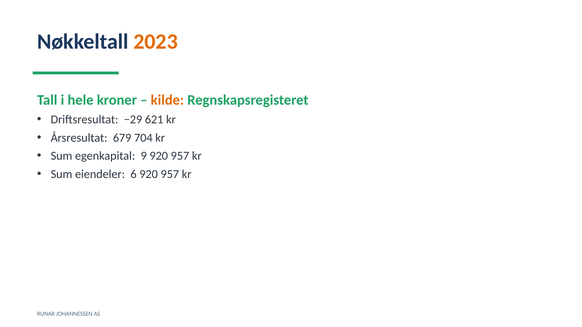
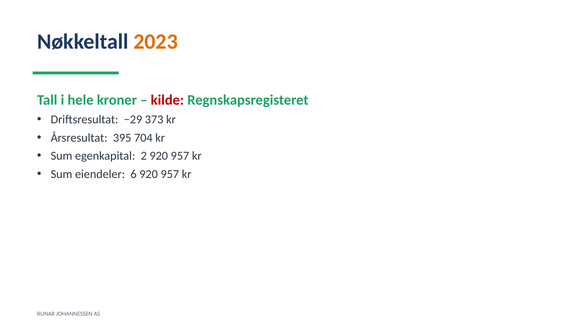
kilde colour: orange -> red (167, 100)
621: 621 -> 373 (154, 120)
679: 679 -> 395 (122, 138)
9: 9 -> 2 (144, 156)
